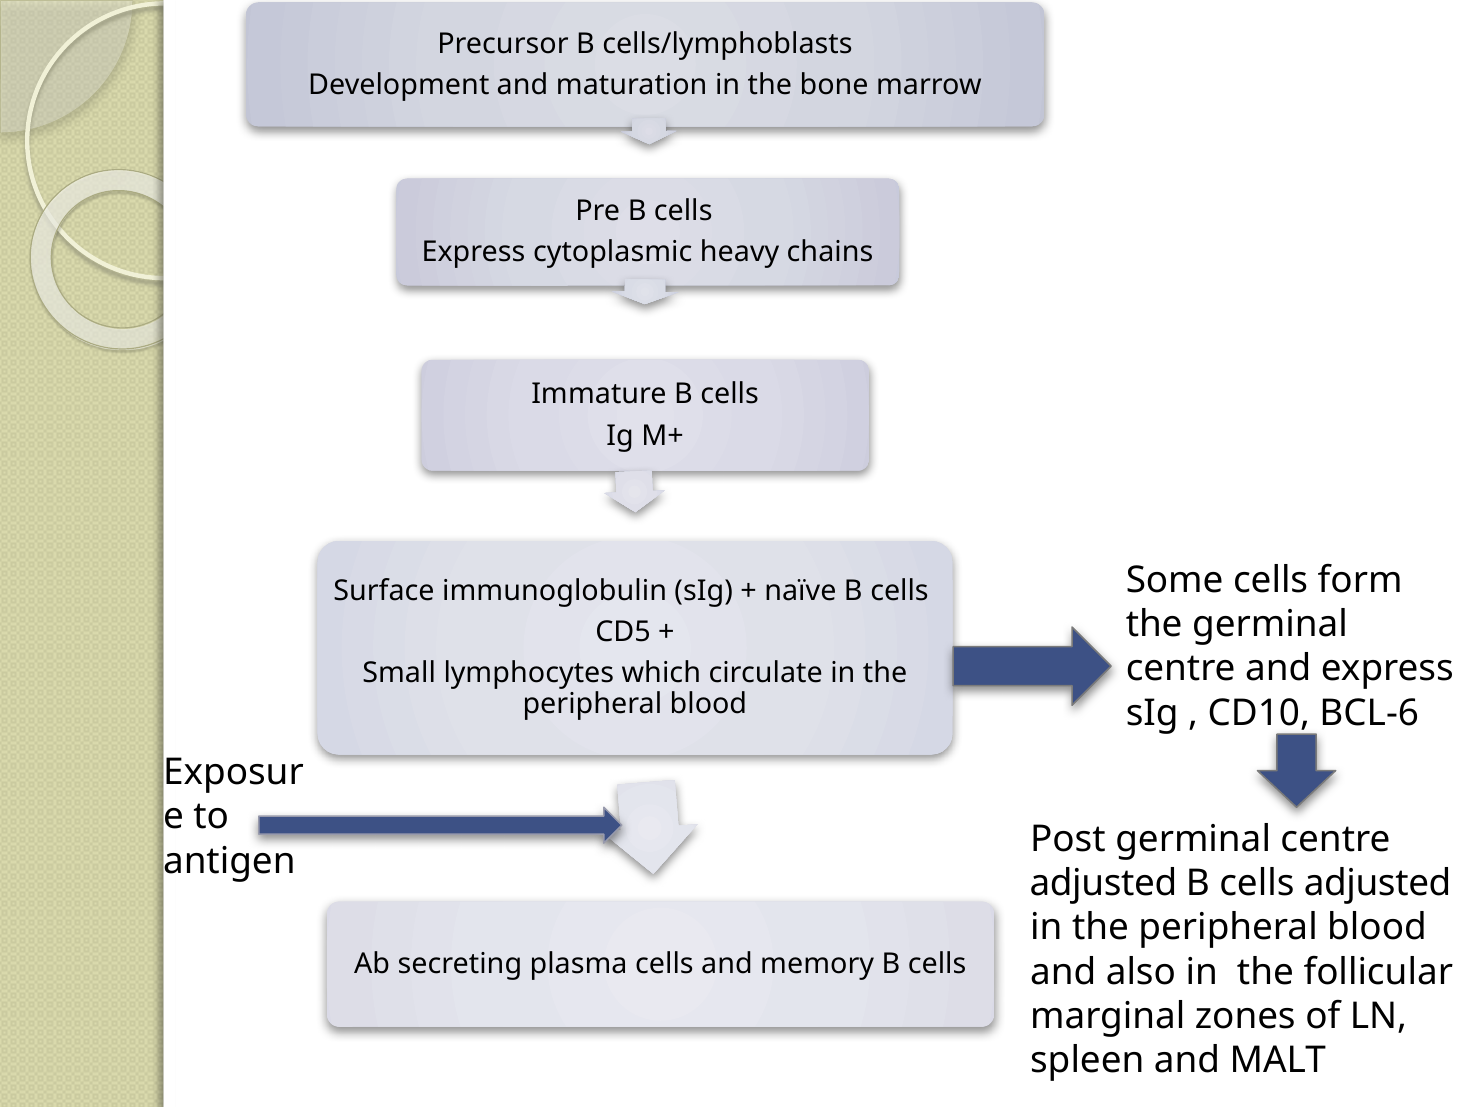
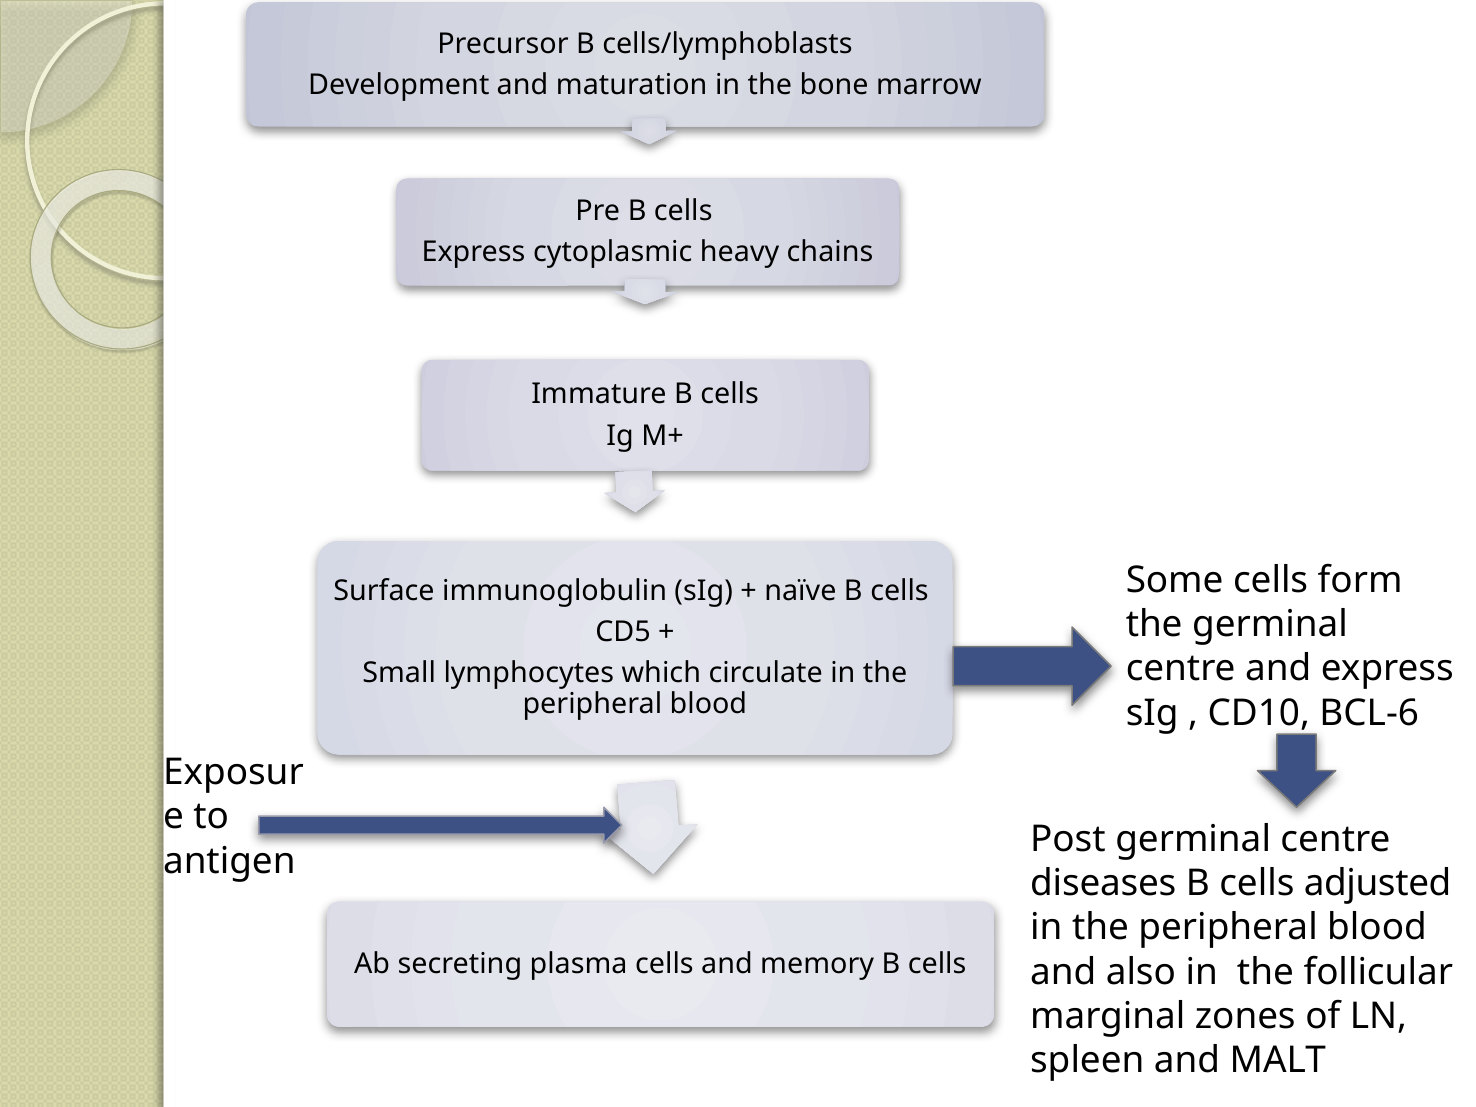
adjusted: adjusted -> diseases (1103, 883)
